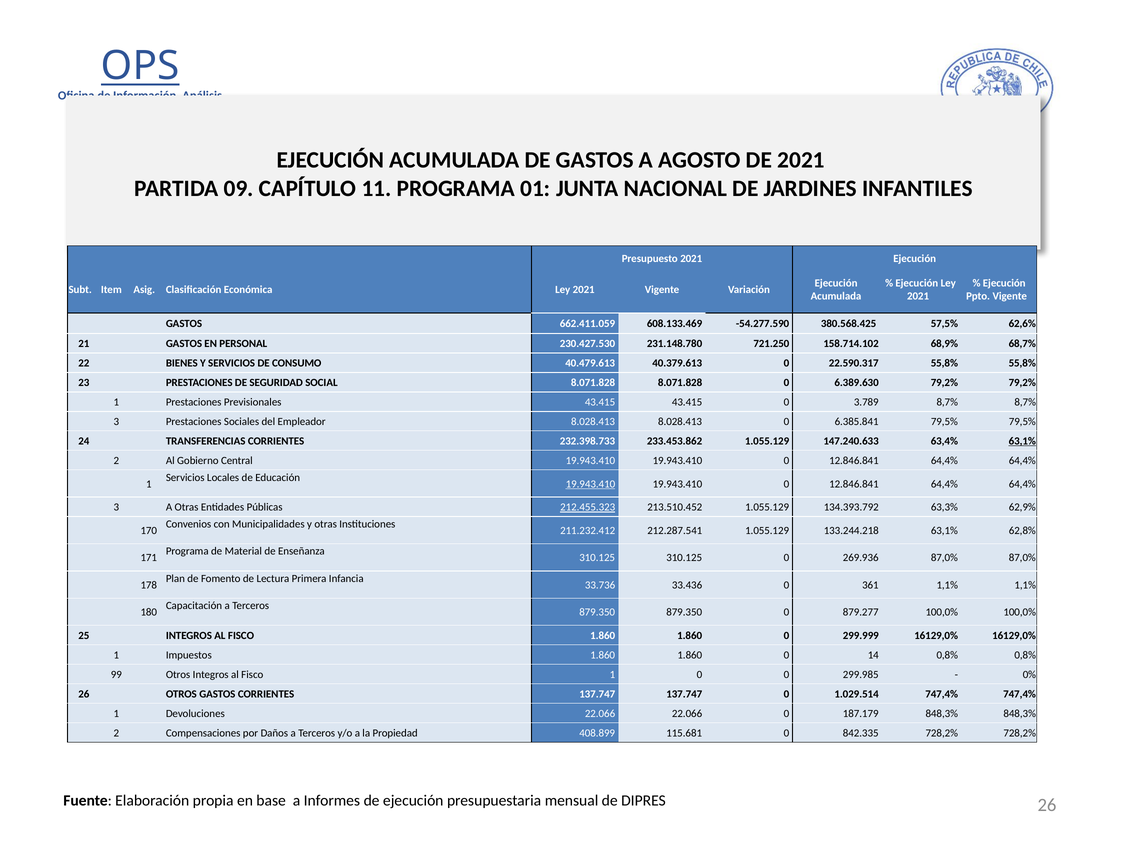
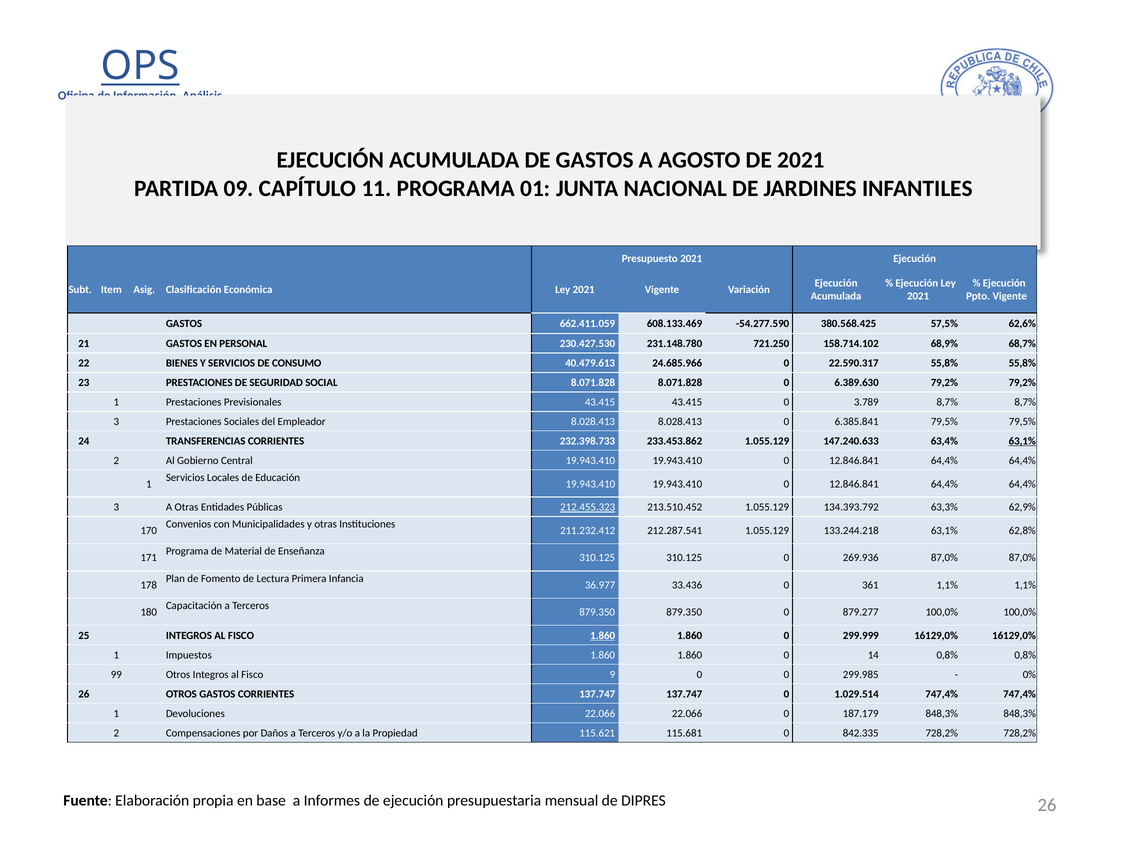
40.379.613: 40.379.613 -> 24.685.966 (677, 363)
19.943.410 underline: present -> none (590, 484)
33.736: 33.736 -> 36.977 (600, 585)
1.860 underline: none -> present (603, 636)
Fisco 1: 1 -> 9 (612, 675)
408.899: 408.899 -> 115.621 (597, 733)
